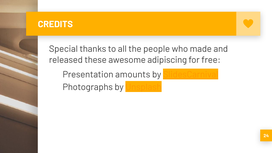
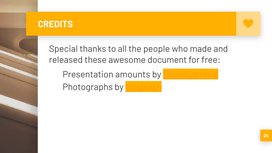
adipiscing: adipiscing -> document (167, 60)
